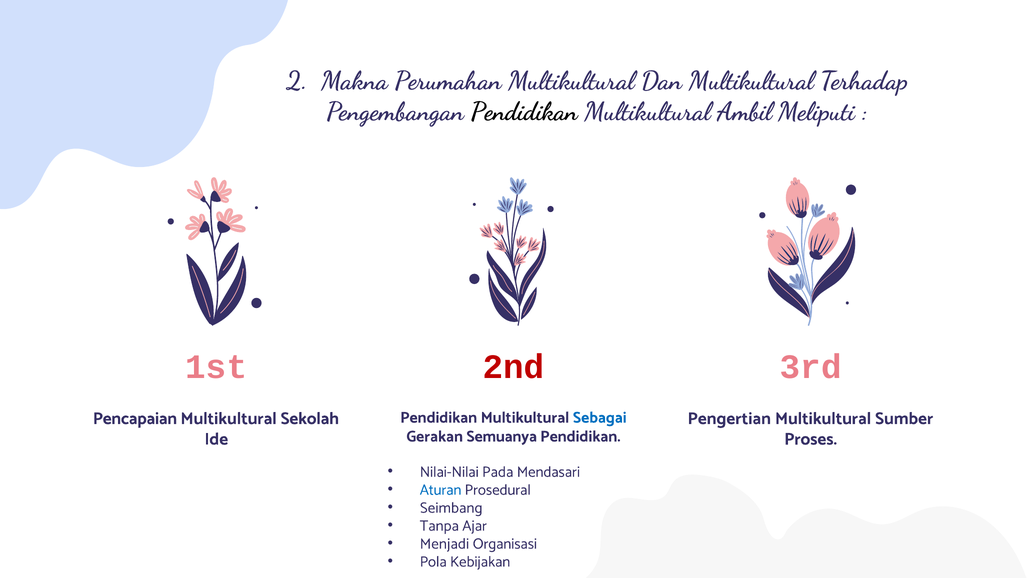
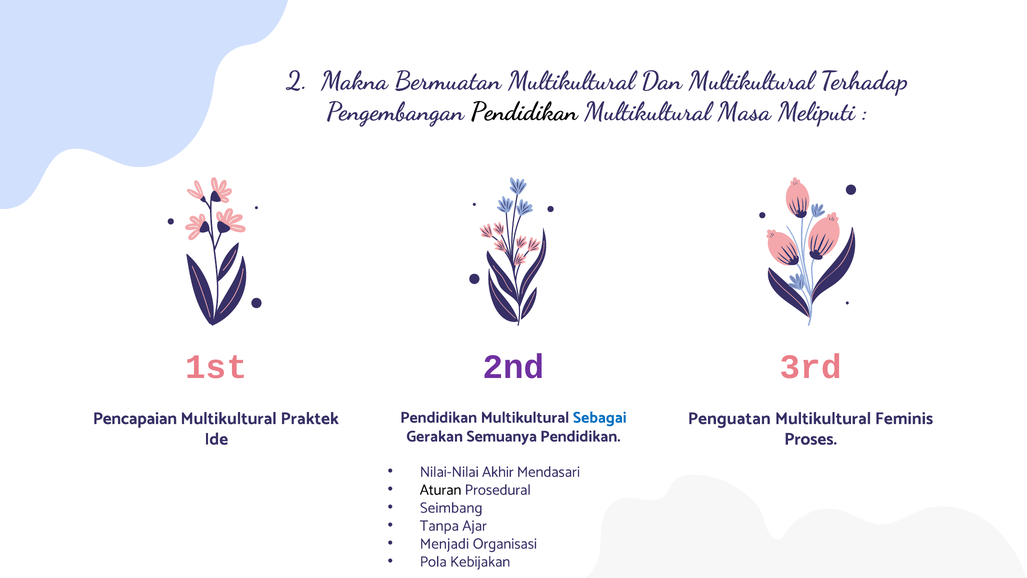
Perumahan: Perumahan -> Bermuatan (448, 80)
Ambil: Ambil -> Masa (744, 111)
2nd colour: red -> purple (514, 367)
Sekolah: Sekolah -> Praktek (310, 418)
Pengertian: Pengertian -> Penguatan (729, 418)
Sumber: Sumber -> Feminis (904, 418)
Pada: Pada -> Akhir (498, 472)
Aturan colour: blue -> black (441, 490)
